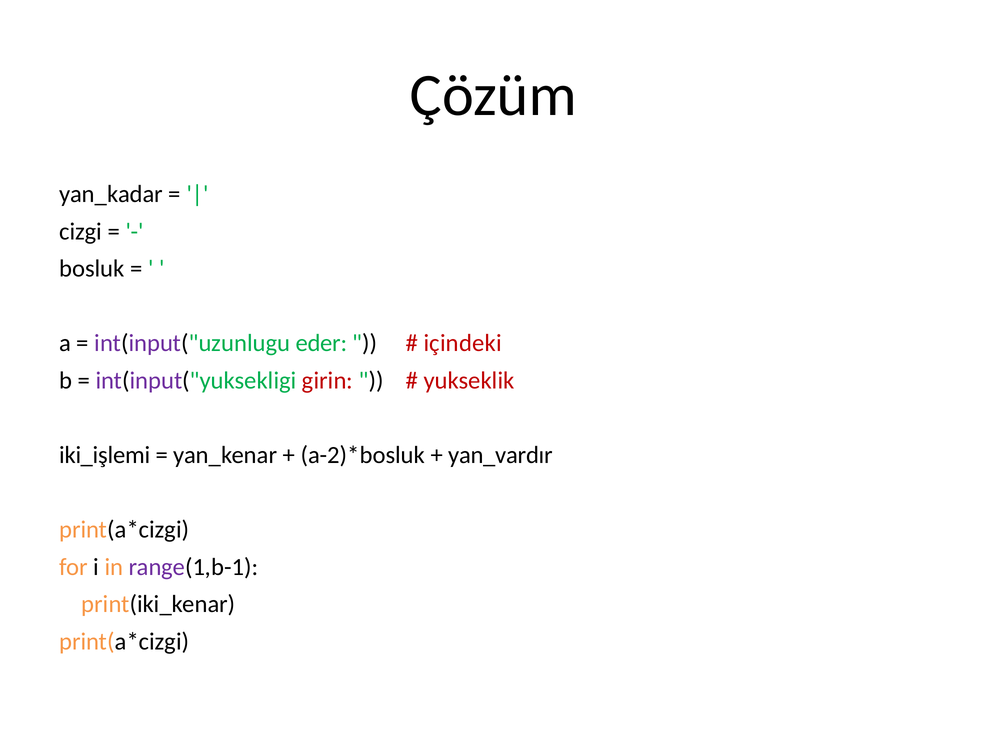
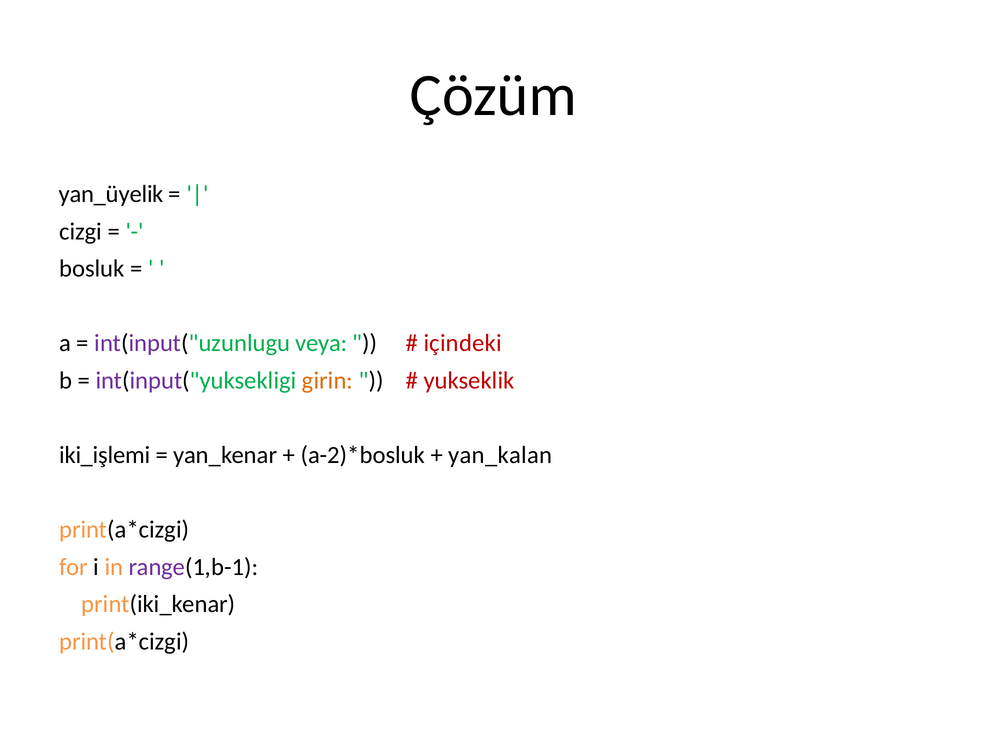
yan_kadar: yan_kadar -> yan_üyelik (111, 194)
eder: eder -> veya (321, 343)
girin colour: red -> orange (328, 381)
yan_vardır: yan_vardır -> yan_kalan (500, 455)
